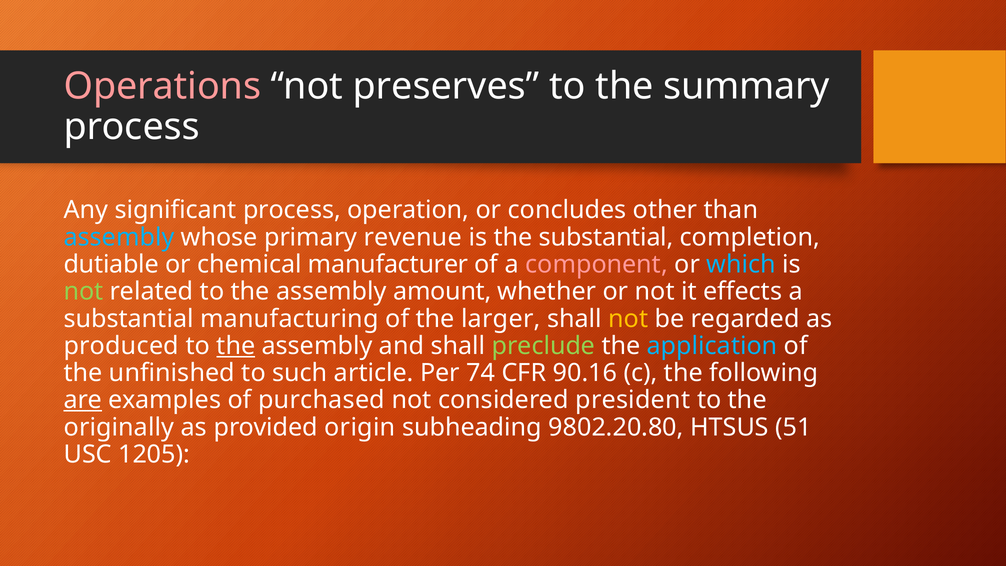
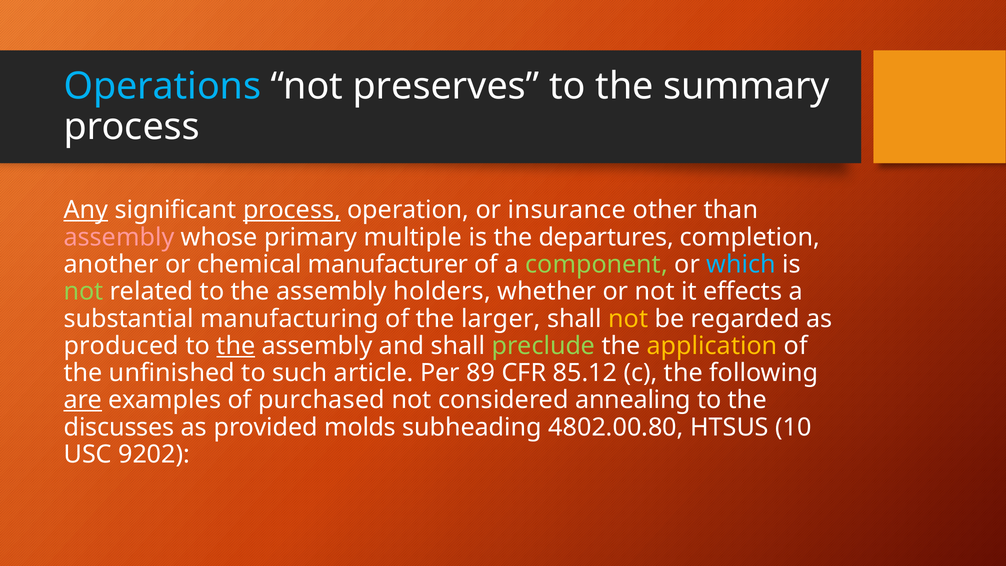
Operations colour: pink -> light blue (162, 86)
Any underline: none -> present (86, 210)
process underline: none -> present (292, 210)
concludes: concludes -> insurance (567, 210)
assembly colour: light blue -> pink (119, 237)
revenue: revenue -> multiple (413, 237)
the substantial: substantial -> departures (606, 237)
dutiable: dutiable -> another (111, 264)
component colour: pink -> light green (597, 264)
amount: amount -> holders (442, 291)
application colour: light blue -> yellow (712, 346)
74: 74 -> 89 (481, 373)
90.16: 90.16 -> 85.12 (585, 373)
president: president -> annealing (633, 400)
originally: originally -> discusses (119, 427)
origin: origin -> molds (360, 427)
9802.20.80: 9802.20.80 -> 4802.00.80 (616, 427)
51: 51 -> 10 (793, 427)
1205: 1205 -> 9202 (154, 454)
